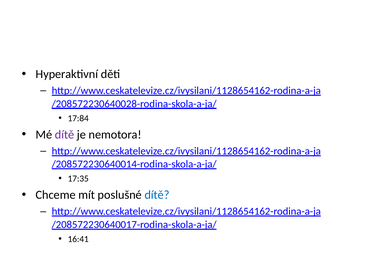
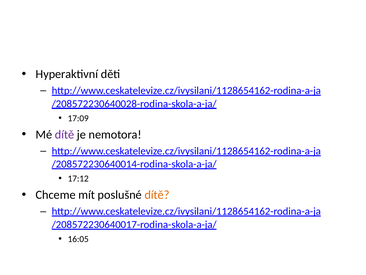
17:84: 17:84 -> 17:09 (78, 118)
17:35: 17:35 -> 17:12 (78, 178)
dítě colour: blue -> orange (157, 195)
16:41: 16:41 -> 16:05 (78, 239)
